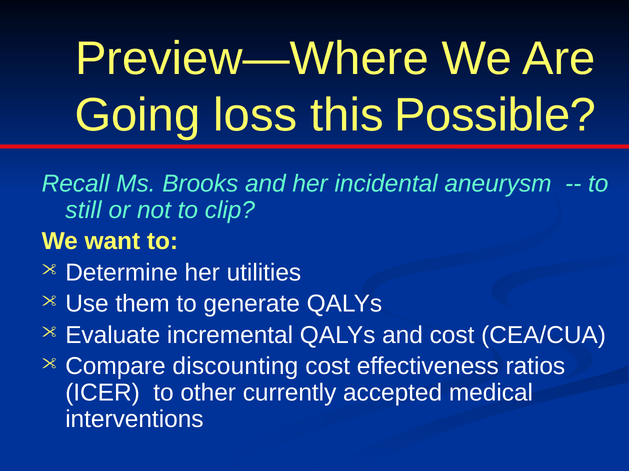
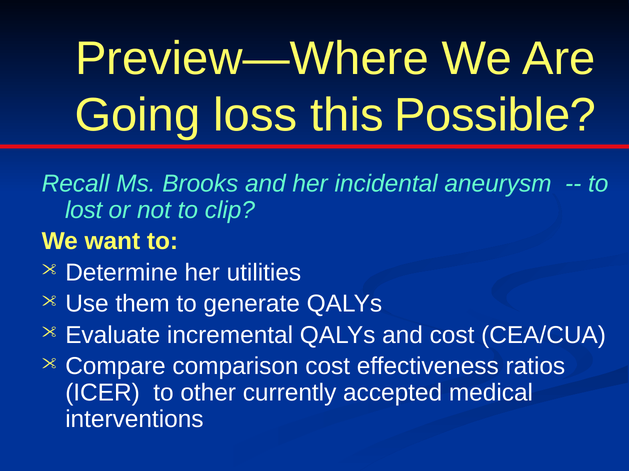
still: still -> lost (84, 210)
discounting: discounting -> comparison (236, 367)
